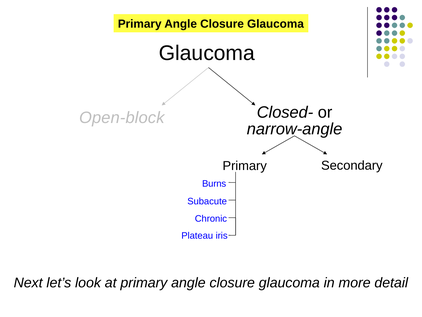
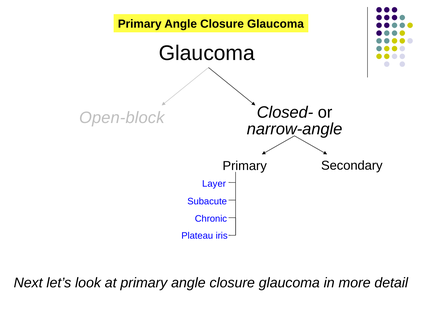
Burns: Burns -> Layer (214, 183)
